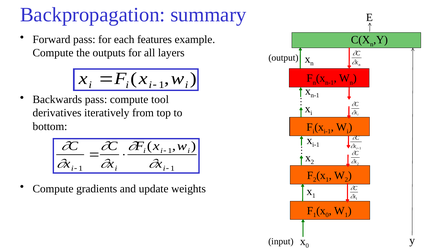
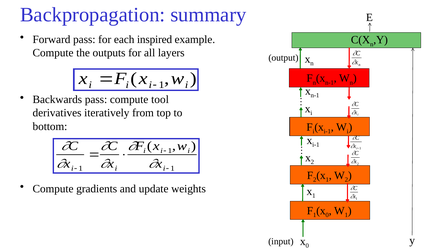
features: features -> inspired (155, 39)
